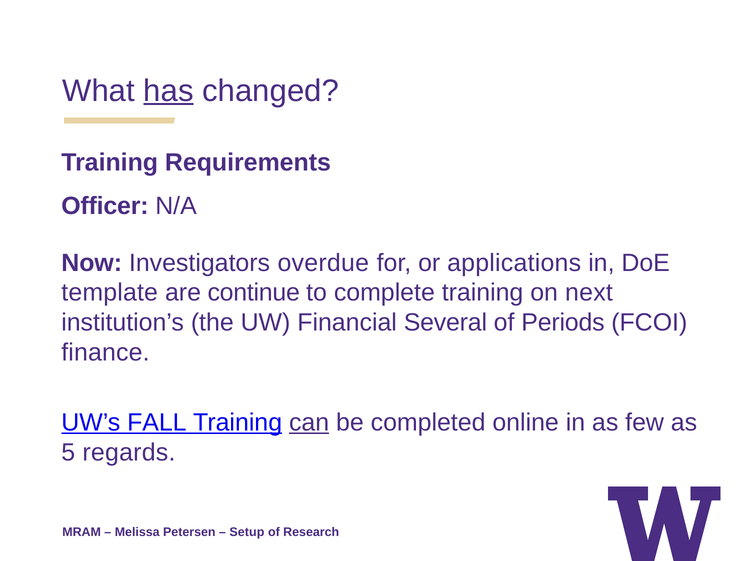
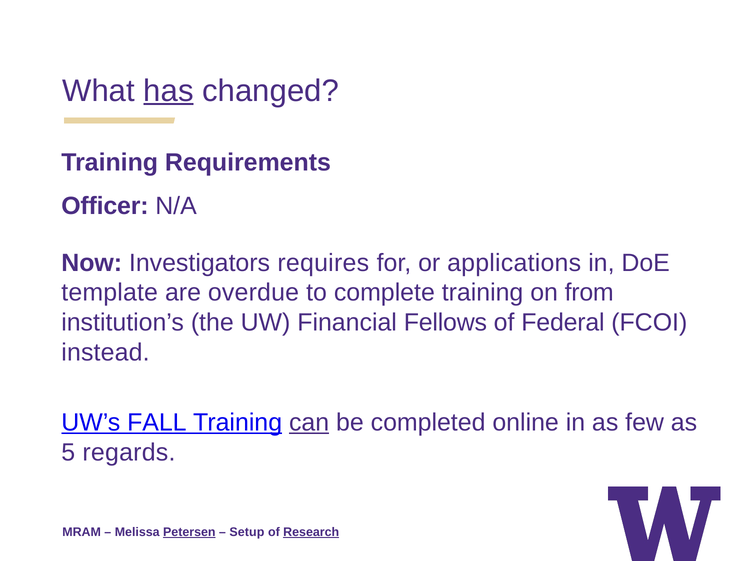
overdue: overdue -> requires (323, 262)
continue: continue -> overdue (253, 292)
next: next -> from (589, 292)
Several: Several -> Fellows (445, 322)
Periods: Periods -> Federal (563, 322)
finance: finance -> instead (105, 352)
Petersen underline: none -> present (189, 531)
Research underline: none -> present (311, 531)
